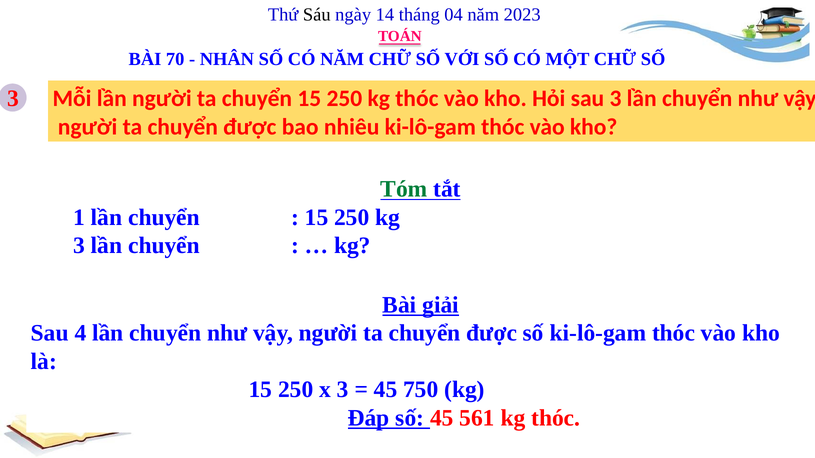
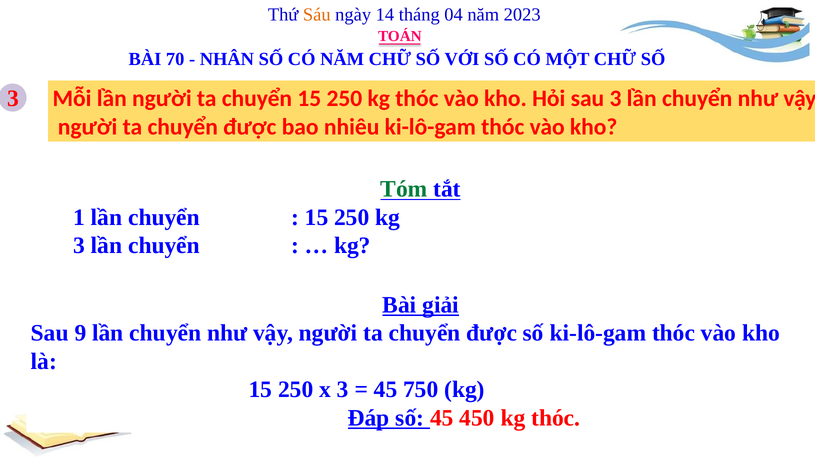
Sáu colour: black -> orange (317, 15)
4: 4 -> 9 (80, 333)
561: 561 -> 450 (477, 418)
